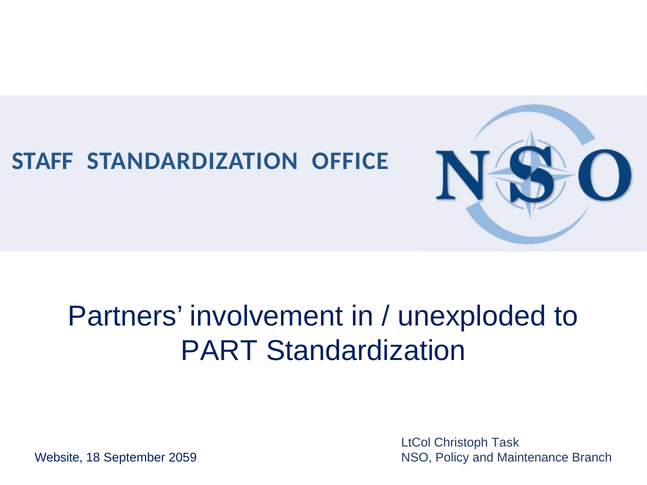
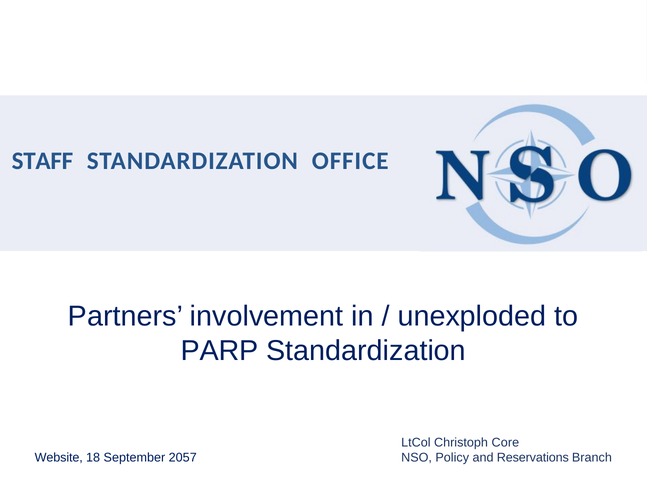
PART: PART -> PARP (220, 351)
Task: Task -> Core (505, 443)
Maintenance: Maintenance -> Reservations (533, 458)
2059: 2059 -> 2057 (183, 458)
